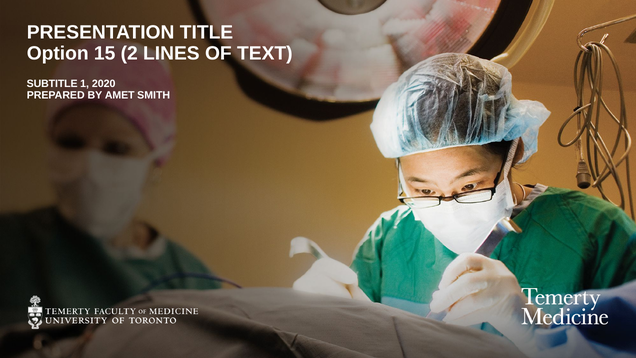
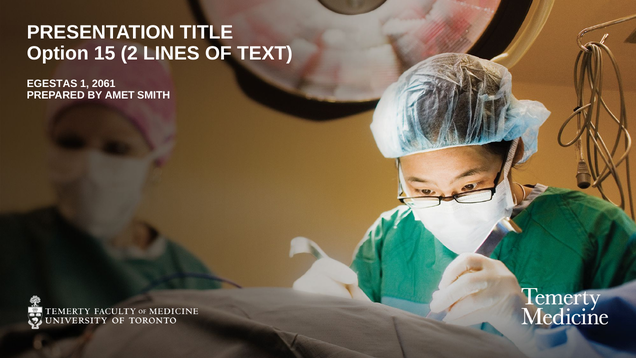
SUBTITLE: SUBTITLE -> EGESTAS (52, 84)
2020: 2020 -> 2061 (104, 84)
